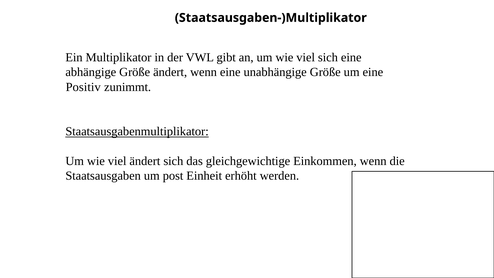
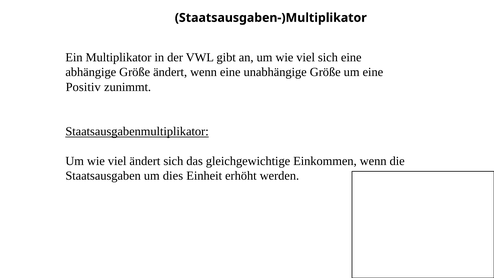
post: post -> dies (173, 176)
